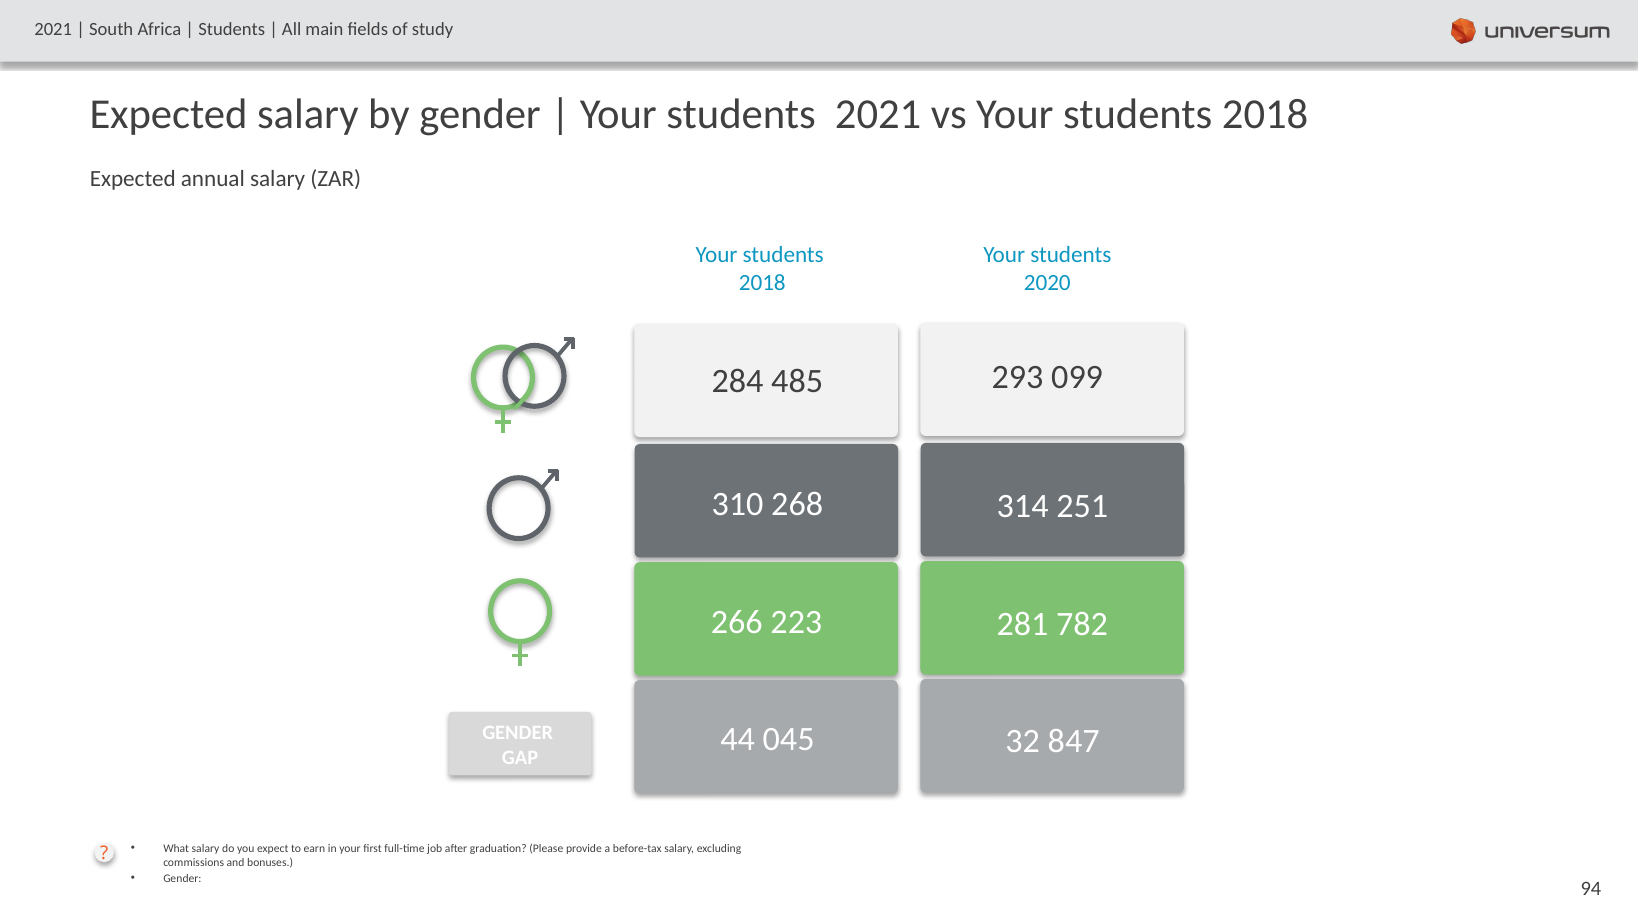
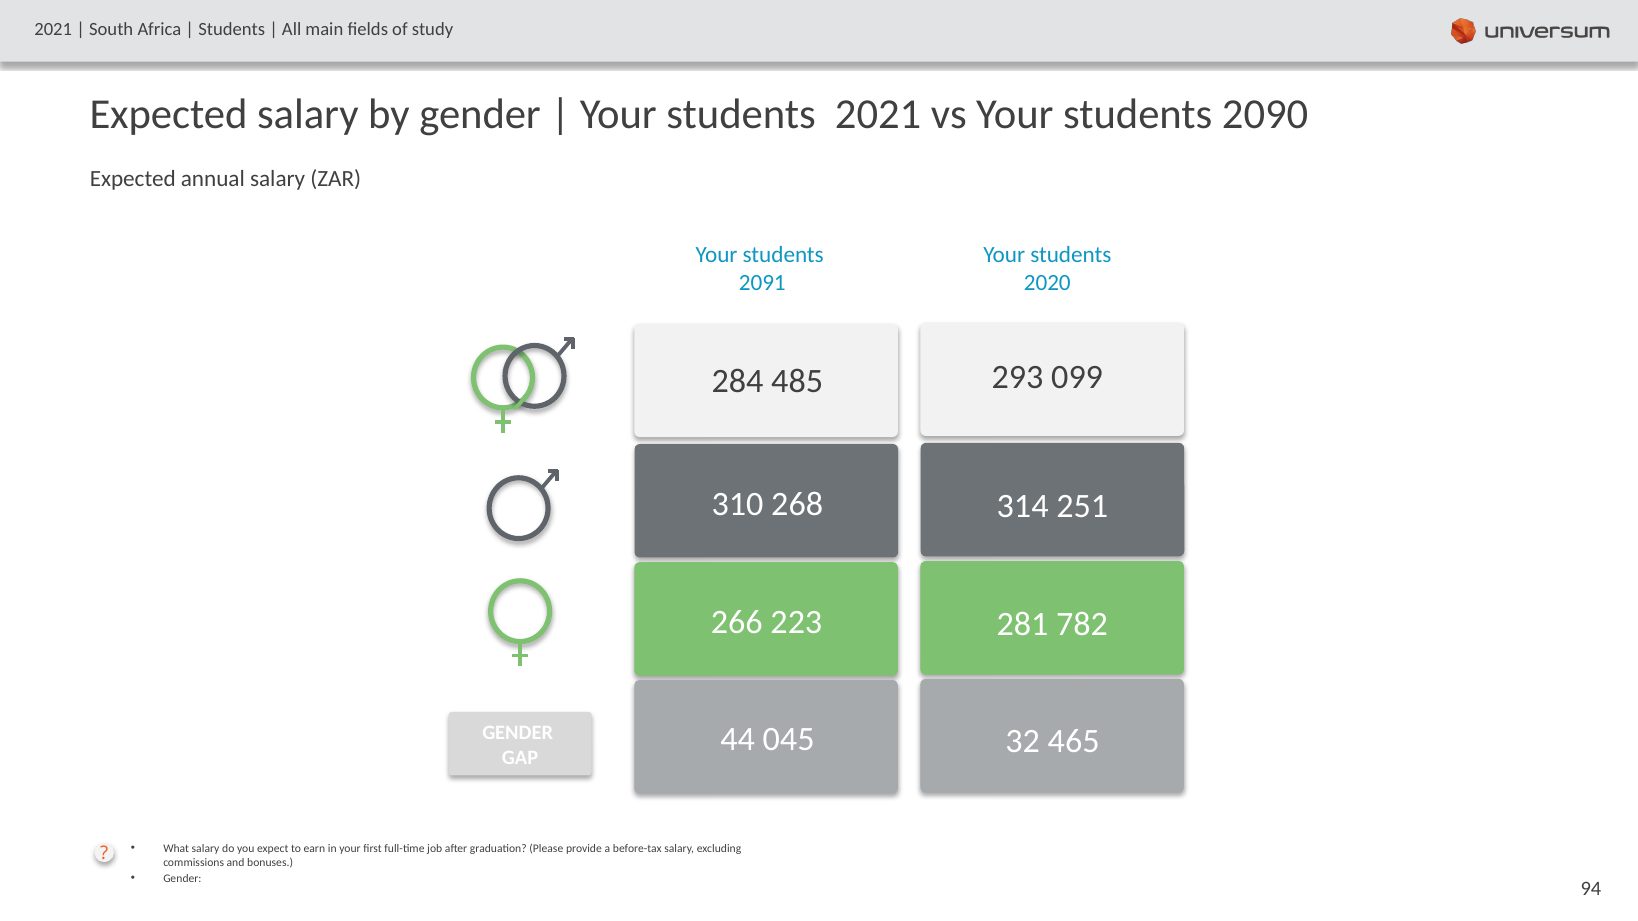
vs Your students 2018: 2018 -> 2090 (1265, 114)
2018: 2018 -> 2091 (762, 283)
847: 847 -> 465 (1074, 741)
